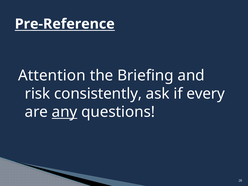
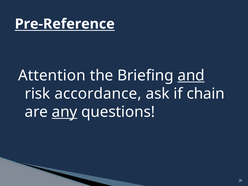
and underline: none -> present (191, 75)
consistently: consistently -> accordance (98, 94)
every: every -> chain (206, 94)
